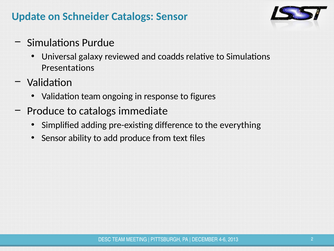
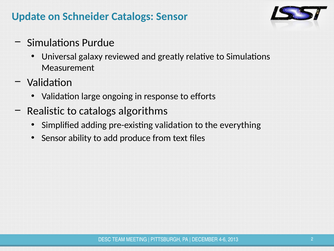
coadds: coadds -> greatly (171, 57)
Presentations: Presentations -> Measurement (68, 68)
Validation team: team -> large (91, 96)
figures: figures -> efforts (203, 96)
Produce: Produce -> Realistic (46, 111)
immediate: immediate -> algorithms (143, 111)
pre-existing difference: difference -> validation (174, 125)
